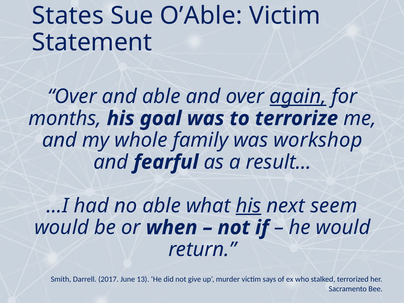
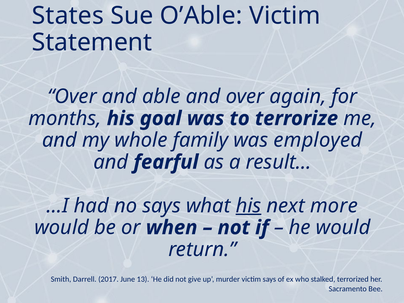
again underline: present -> none (298, 97)
workshop: workshop -> employed (318, 140)
no able: able -> says (162, 206)
seem: seem -> more (334, 206)
